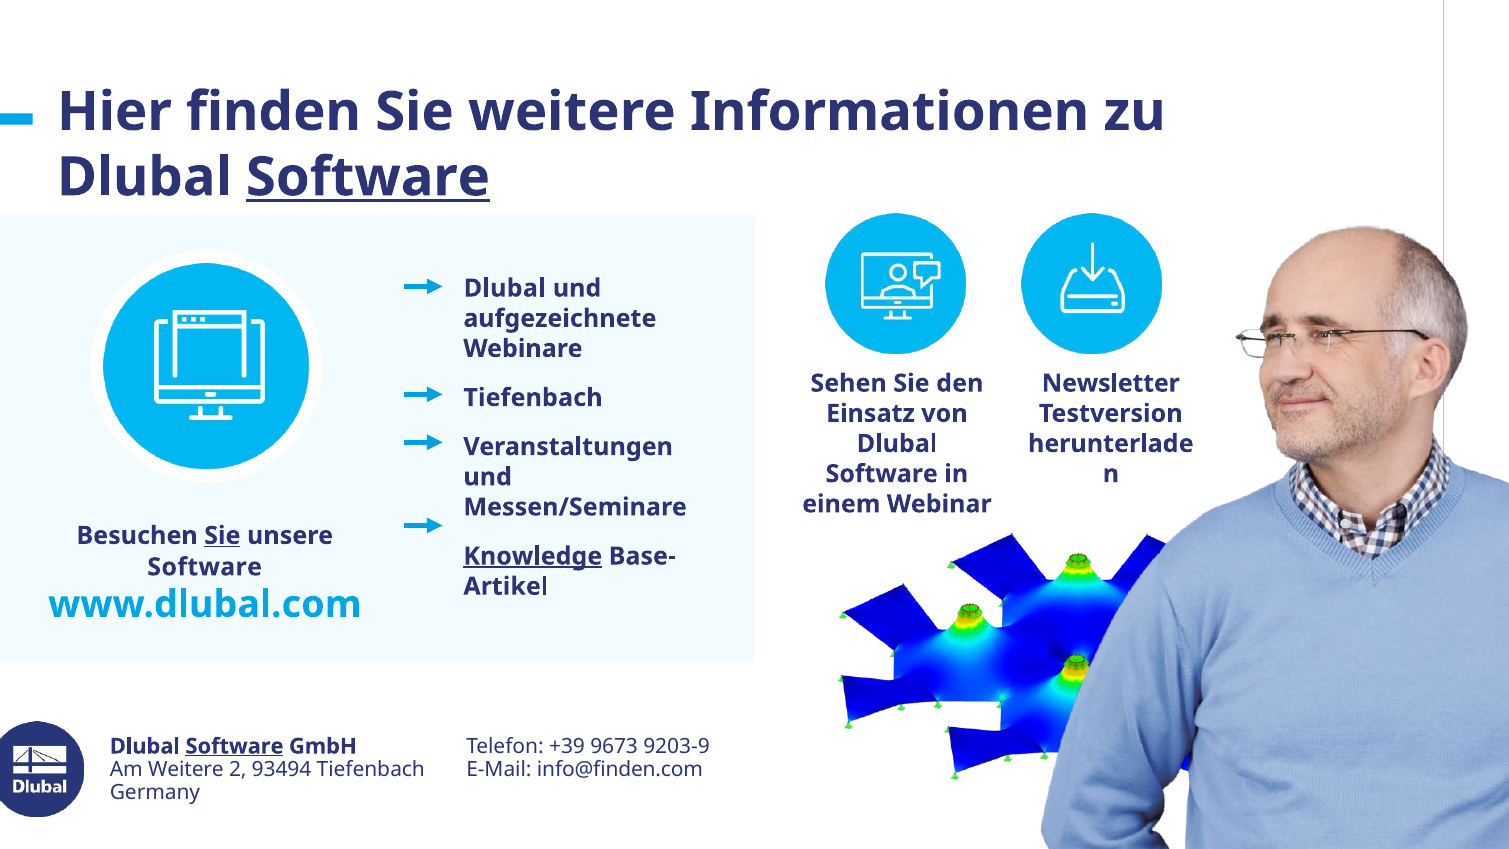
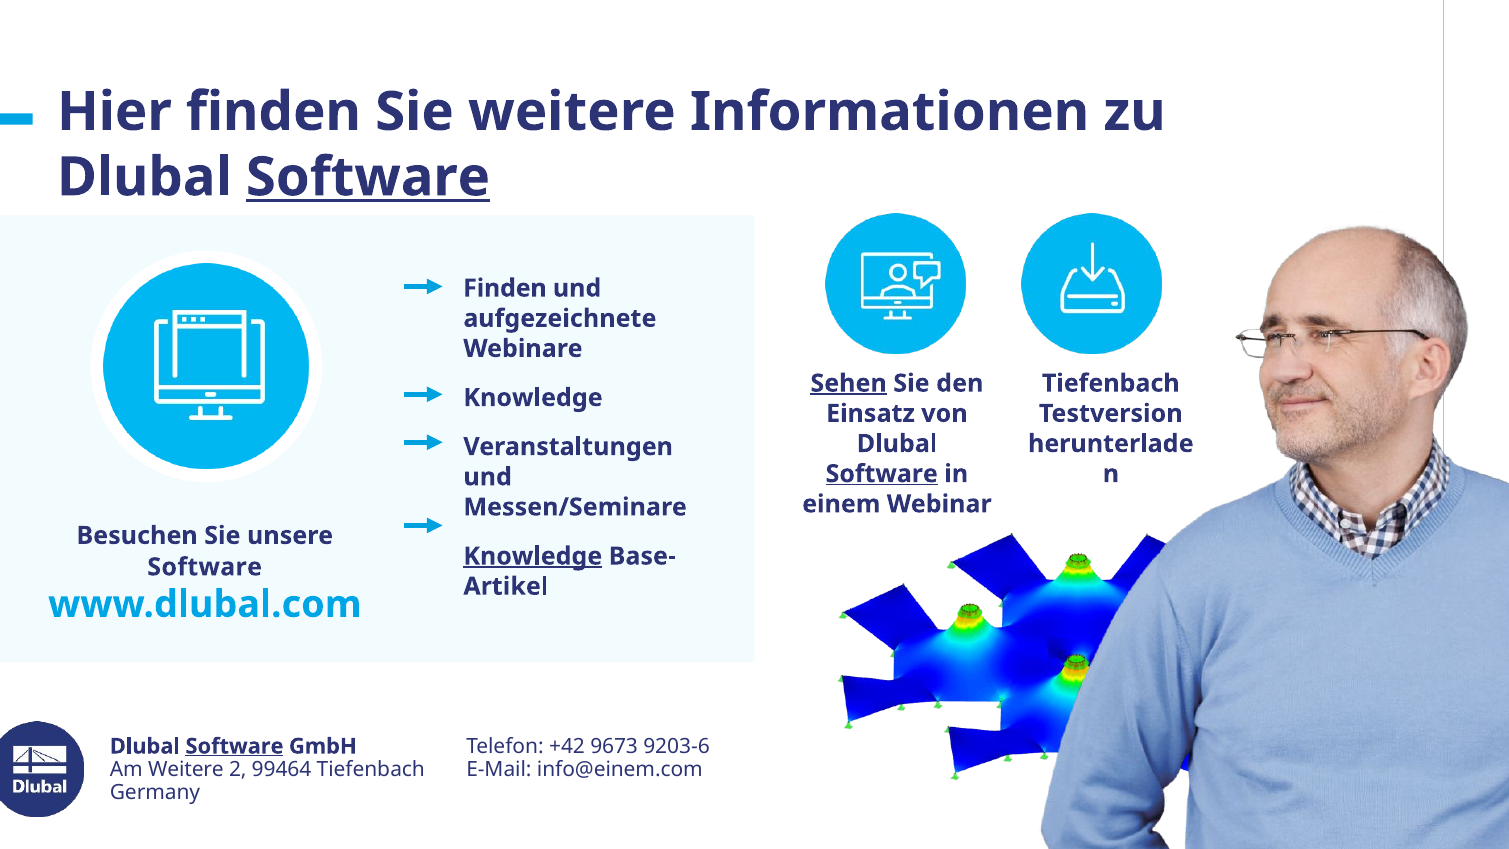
Dlubal: Dlubal -> Finden (505, 288)
Sehen underline: none -> present (849, 383)
Newsletter: Newsletter -> Tiefenbach (1111, 383)
Tiefenbach: Tiefenbach -> Knowledge (533, 398)
Software underline: none -> present (882, 474)
Sie underline: present -> none (222, 536)
+39: +39 -> +42 (567, 747)
9203-9: 9203-9 -> 9203-6 (677, 747)
93494: 93494 -> 99464 (282, 770)
info@finden.com: info@finden.com -> info@einem.com (620, 770)
